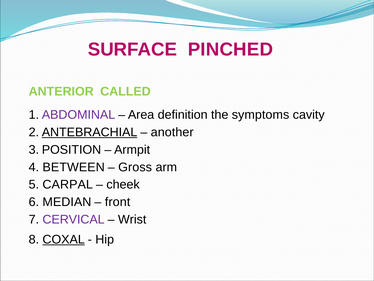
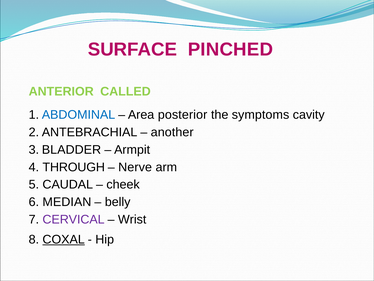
ABDOMINAL colour: purple -> blue (79, 115)
definition: definition -> posterior (183, 115)
ANTEBRACHIAL underline: present -> none (90, 132)
POSITION: POSITION -> BLADDER (71, 149)
BETWEEN: BETWEEN -> THROUGH (74, 167)
Gross: Gross -> Nerve (135, 167)
CARPAL: CARPAL -> CAUDAL (68, 184)
front: front -> belly (118, 202)
